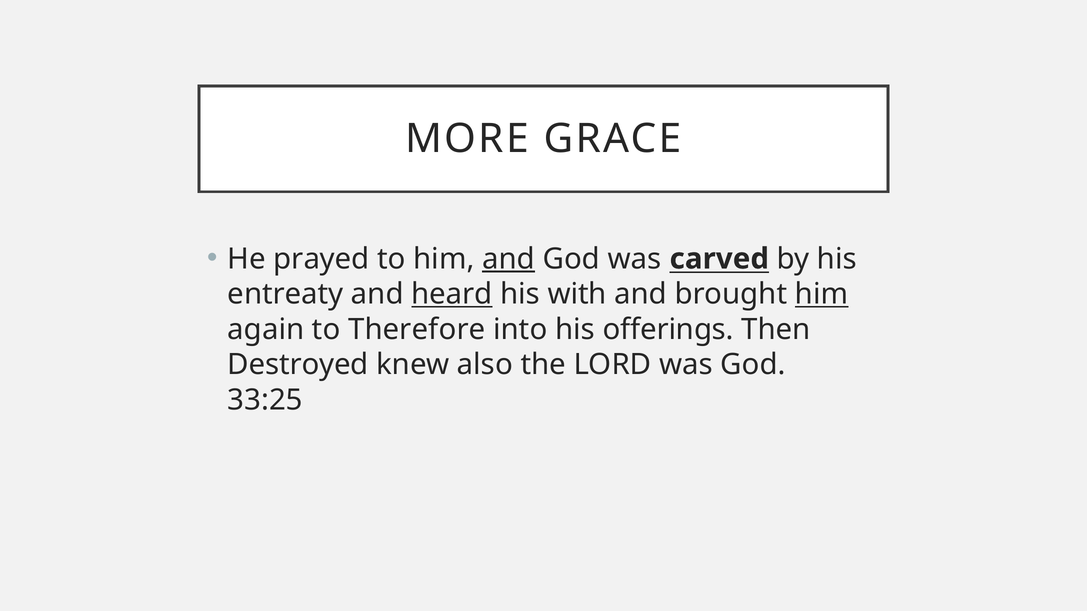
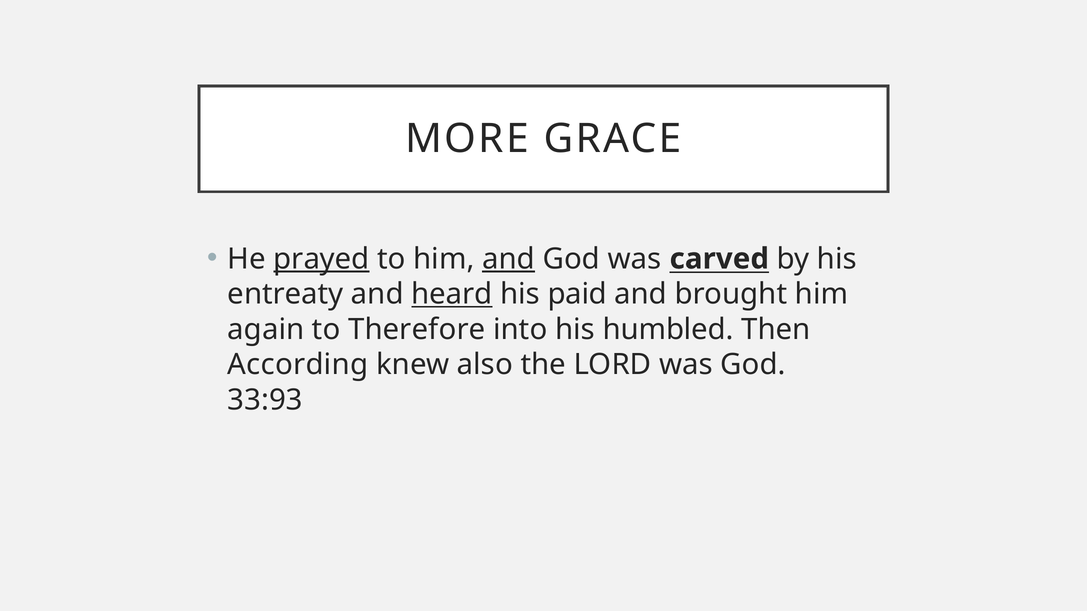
prayed underline: none -> present (321, 259)
with: with -> paid (577, 294)
him underline: present -> none (822, 294)
offerings: offerings -> humbled (668, 330)
Destroyed: Destroyed -> According (298, 365)
33:25: 33:25 -> 33:93 (265, 400)
